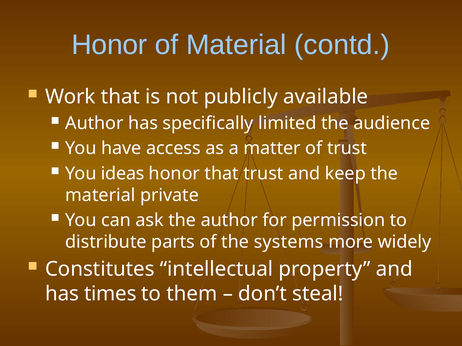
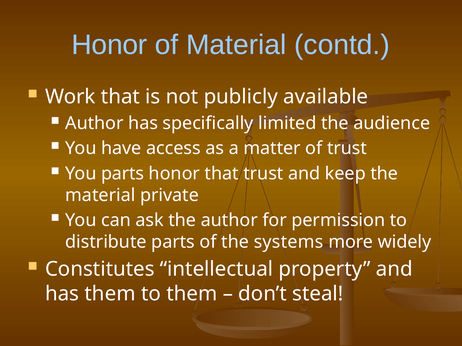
You ideas: ideas -> parts (123, 174)
has times: times -> them (110, 294)
